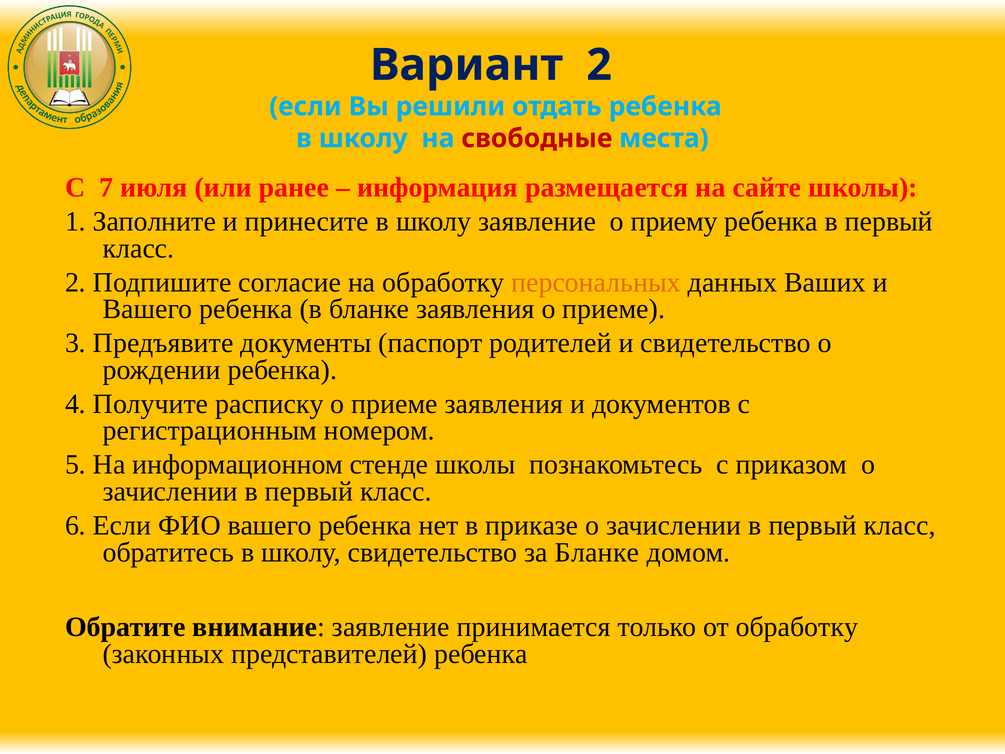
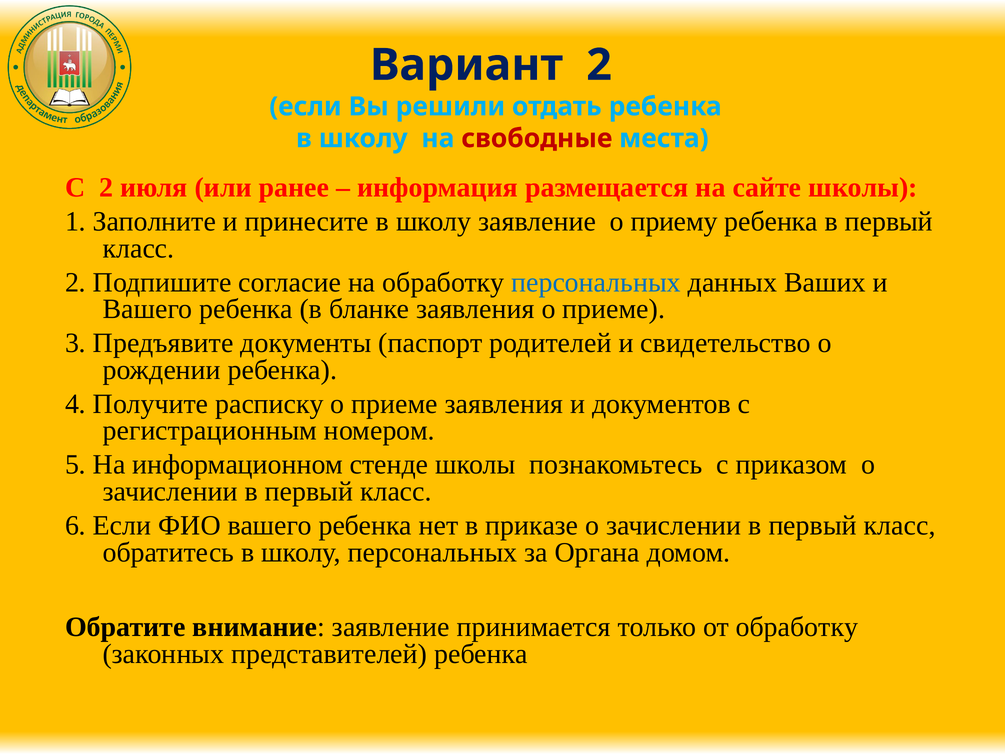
С 7: 7 -> 2 (106, 188)
персональных colour: orange -> blue (596, 282)
школу свидетельство: свидетельство -> персональных (433, 552)
за Бланке: Бланке -> Органа (597, 552)
